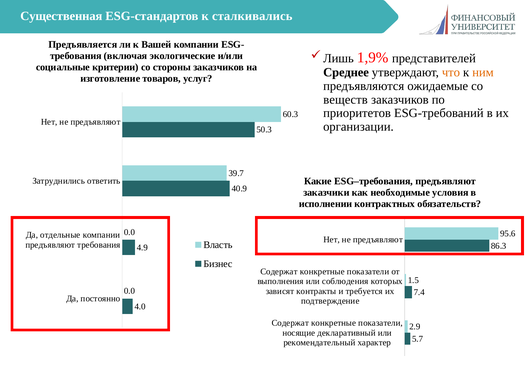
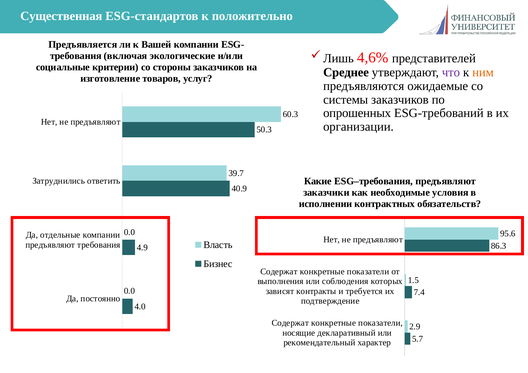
сталкивались: сталкивались -> положительно (252, 16)
1,9%: 1,9% -> 4,6% (373, 58)
что colour: orange -> purple (451, 73)
веществ: веществ -> системы (346, 100)
приоритетов: приоритетов -> опрошенных (357, 113)
